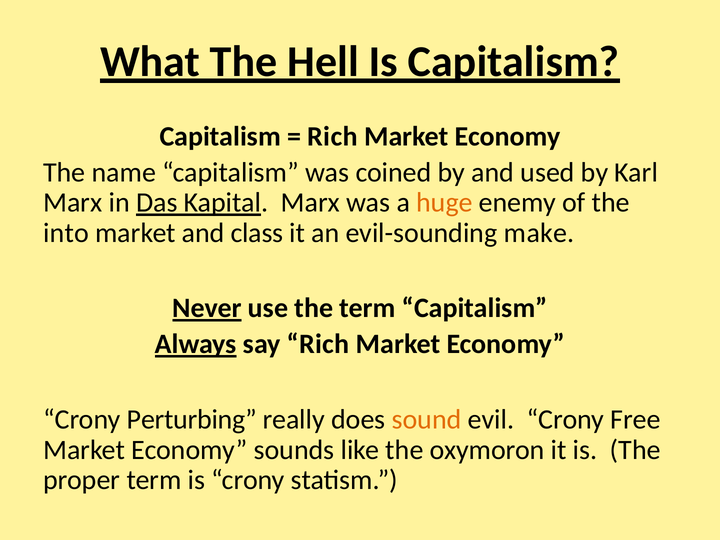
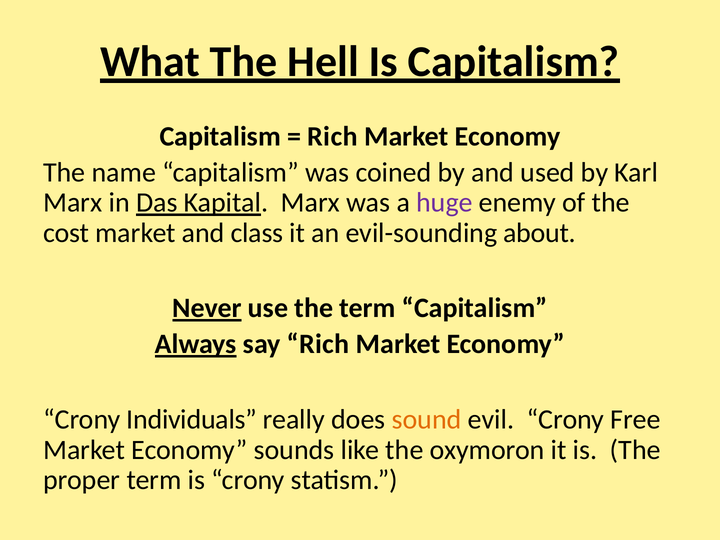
huge colour: orange -> purple (444, 203)
into: into -> cost (66, 233)
make: make -> about (539, 233)
Perturbing: Perturbing -> Individuals (192, 420)
